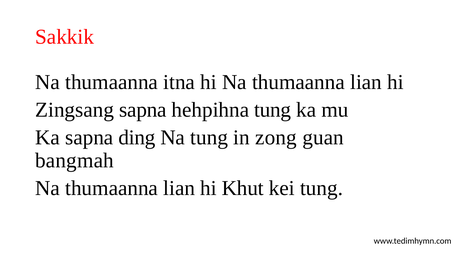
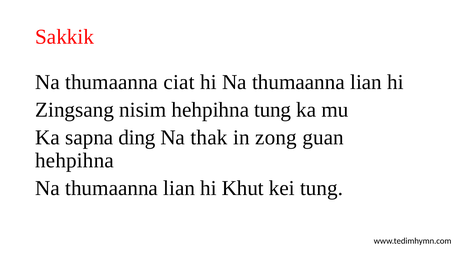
itna: itna -> ciat (179, 82)
Zingsang sapna: sapna -> nisim (143, 110)
Na tung: tung -> thak (209, 138)
bangmah: bangmah -> hehpihna (75, 160)
